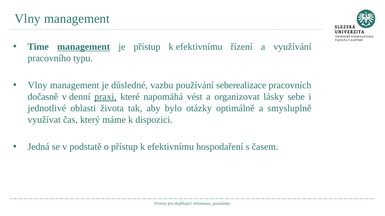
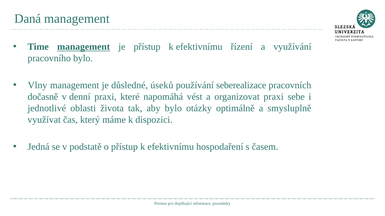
Vlny: Vlny -> Daná (28, 19)
pracovního typu: typu -> bylo (83, 58)
vazbu: vazbu -> úseků (162, 85)
praxi underline: present -> none (105, 97)
organizovat lásky: lásky -> praxi (274, 97)
